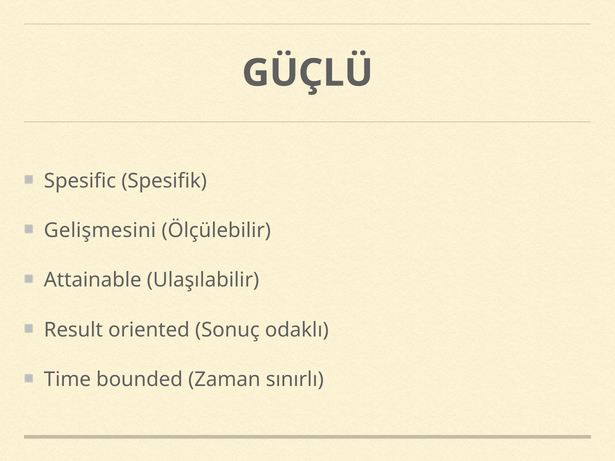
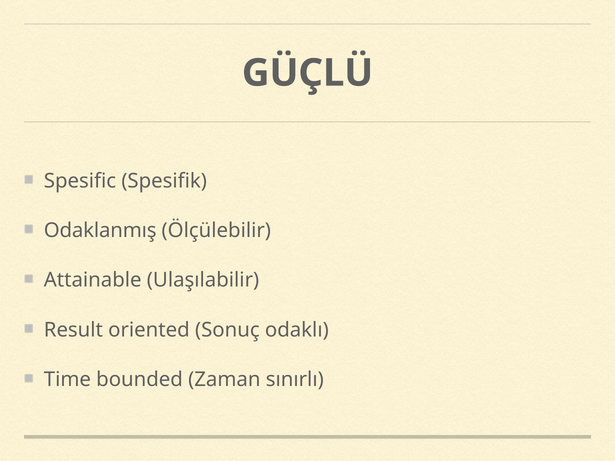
Gelişmesini: Gelişmesini -> Odaklanmış (100, 231)
